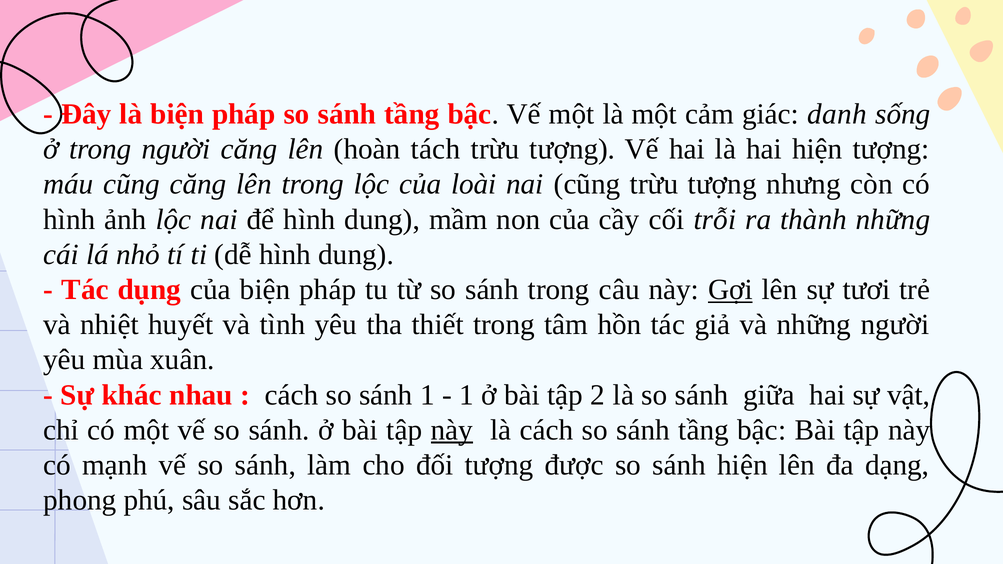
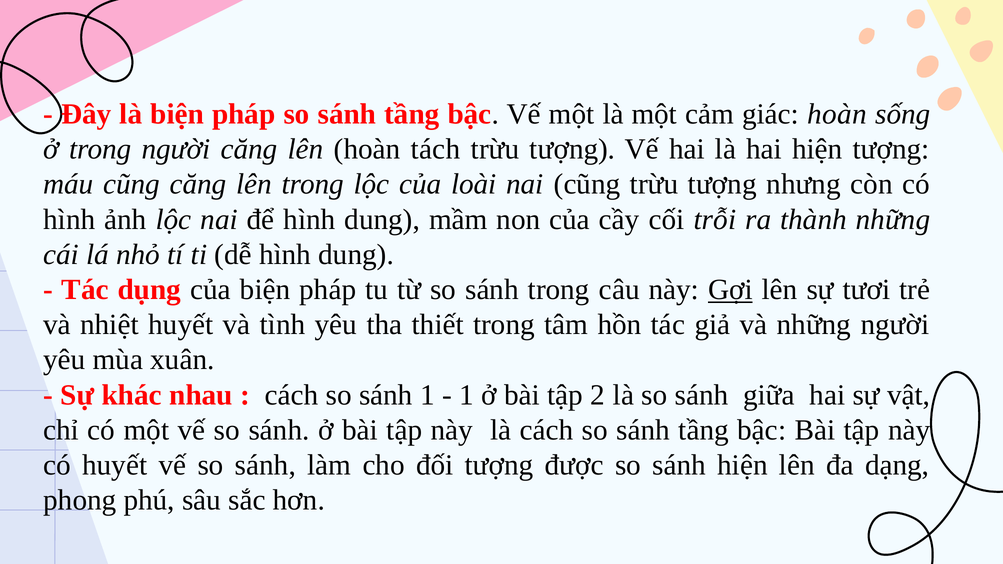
giác danh: danh -> hoàn (837, 114)
này underline: present -> none (452, 430)
có mạnh: mạnh -> huyết (115, 465)
